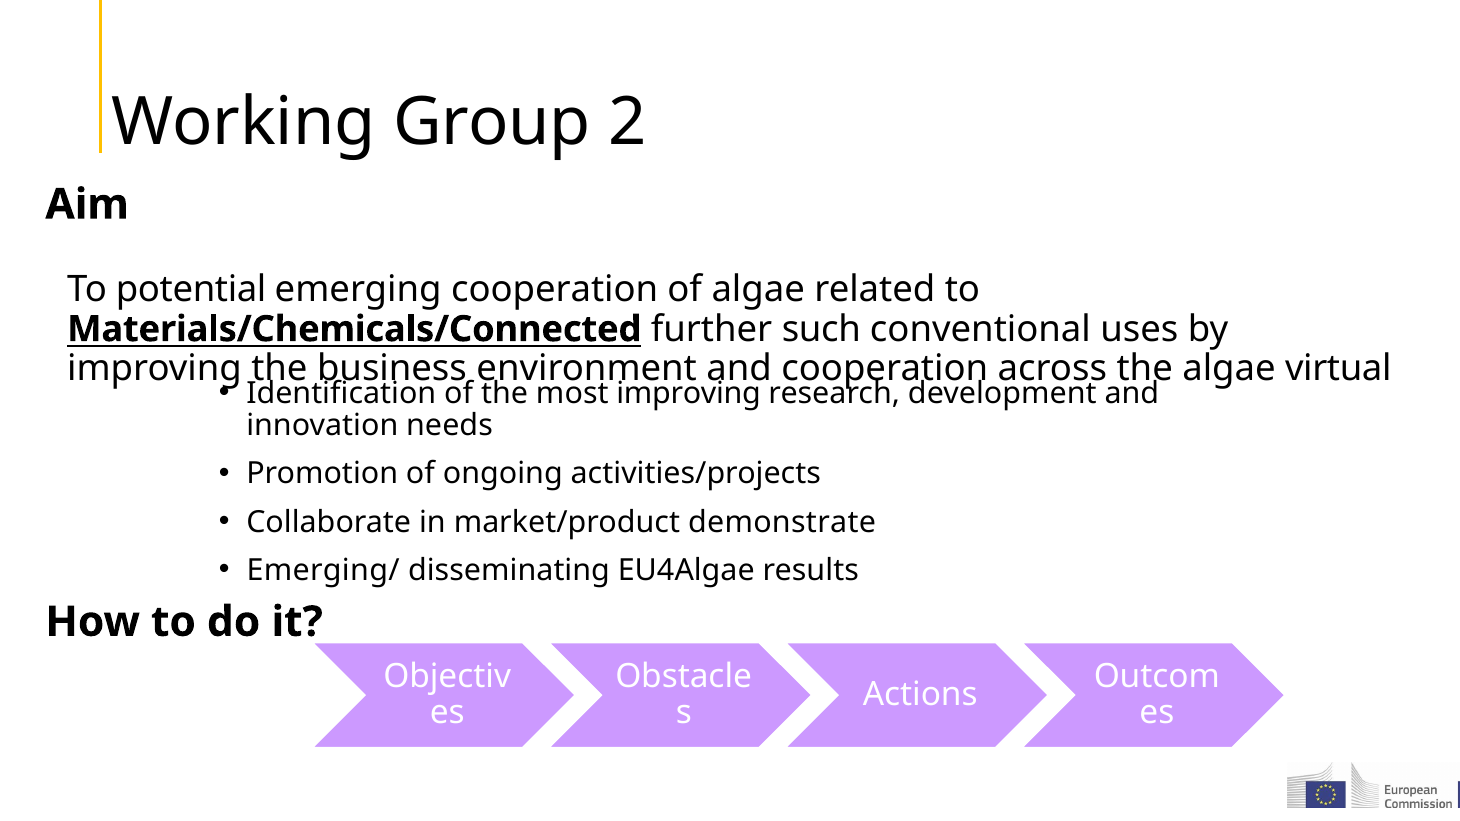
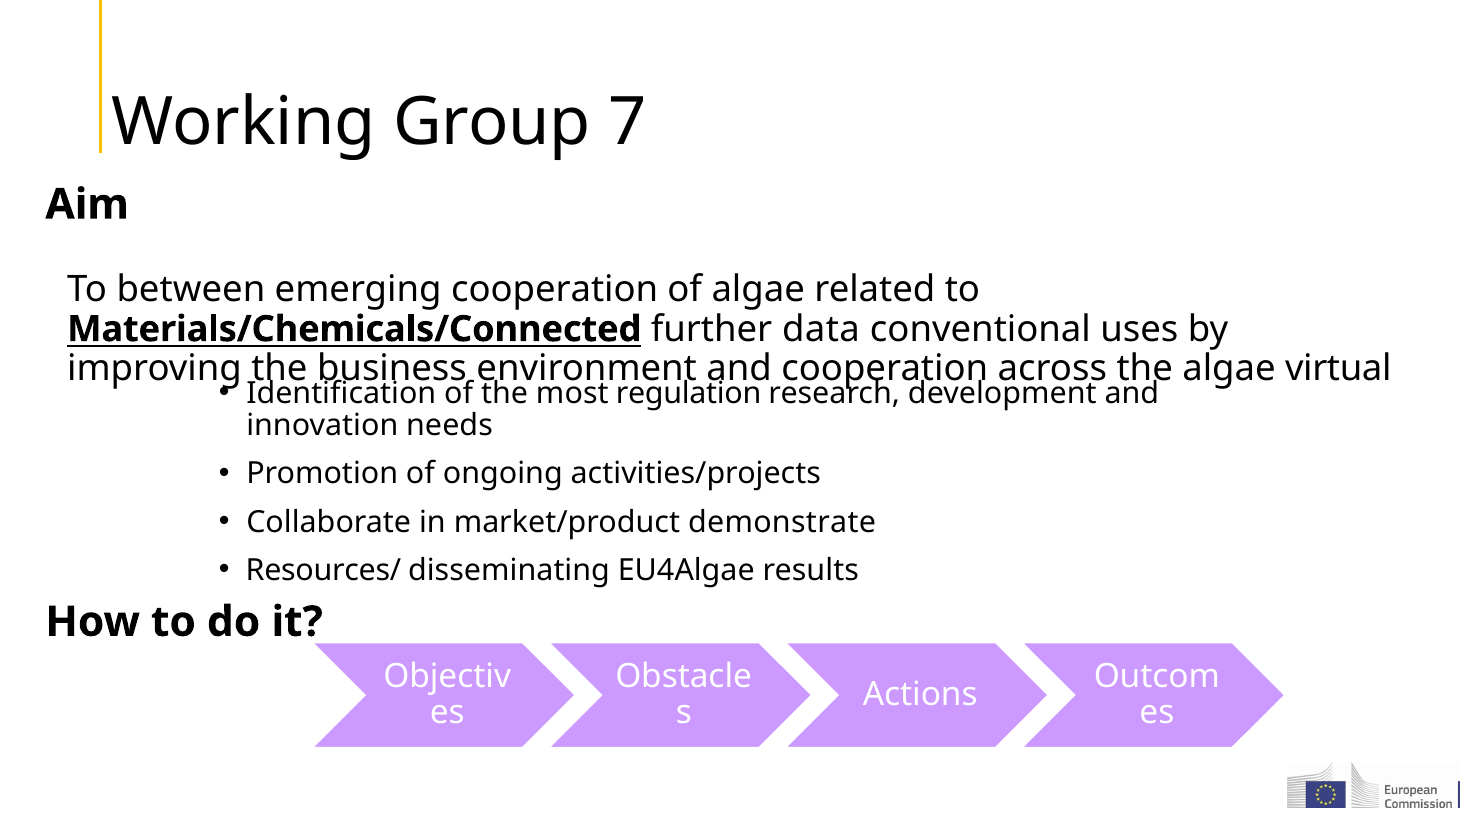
2: 2 -> 7 (628, 123)
potential: potential -> between (191, 290)
such: such -> data (821, 329)
most improving: improving -> regulation (689, 393)
Emerging/: Emerging/ -> Resources/ (323, 570)
